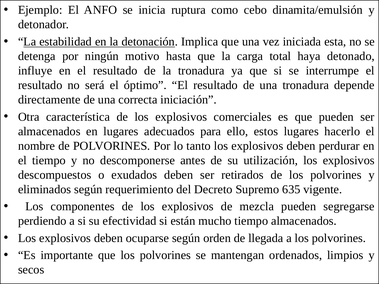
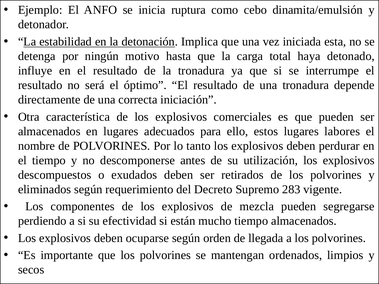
hacerlo: hacerlo -> labores (342, 131)
635: 635 -> 283 (291, 189)
